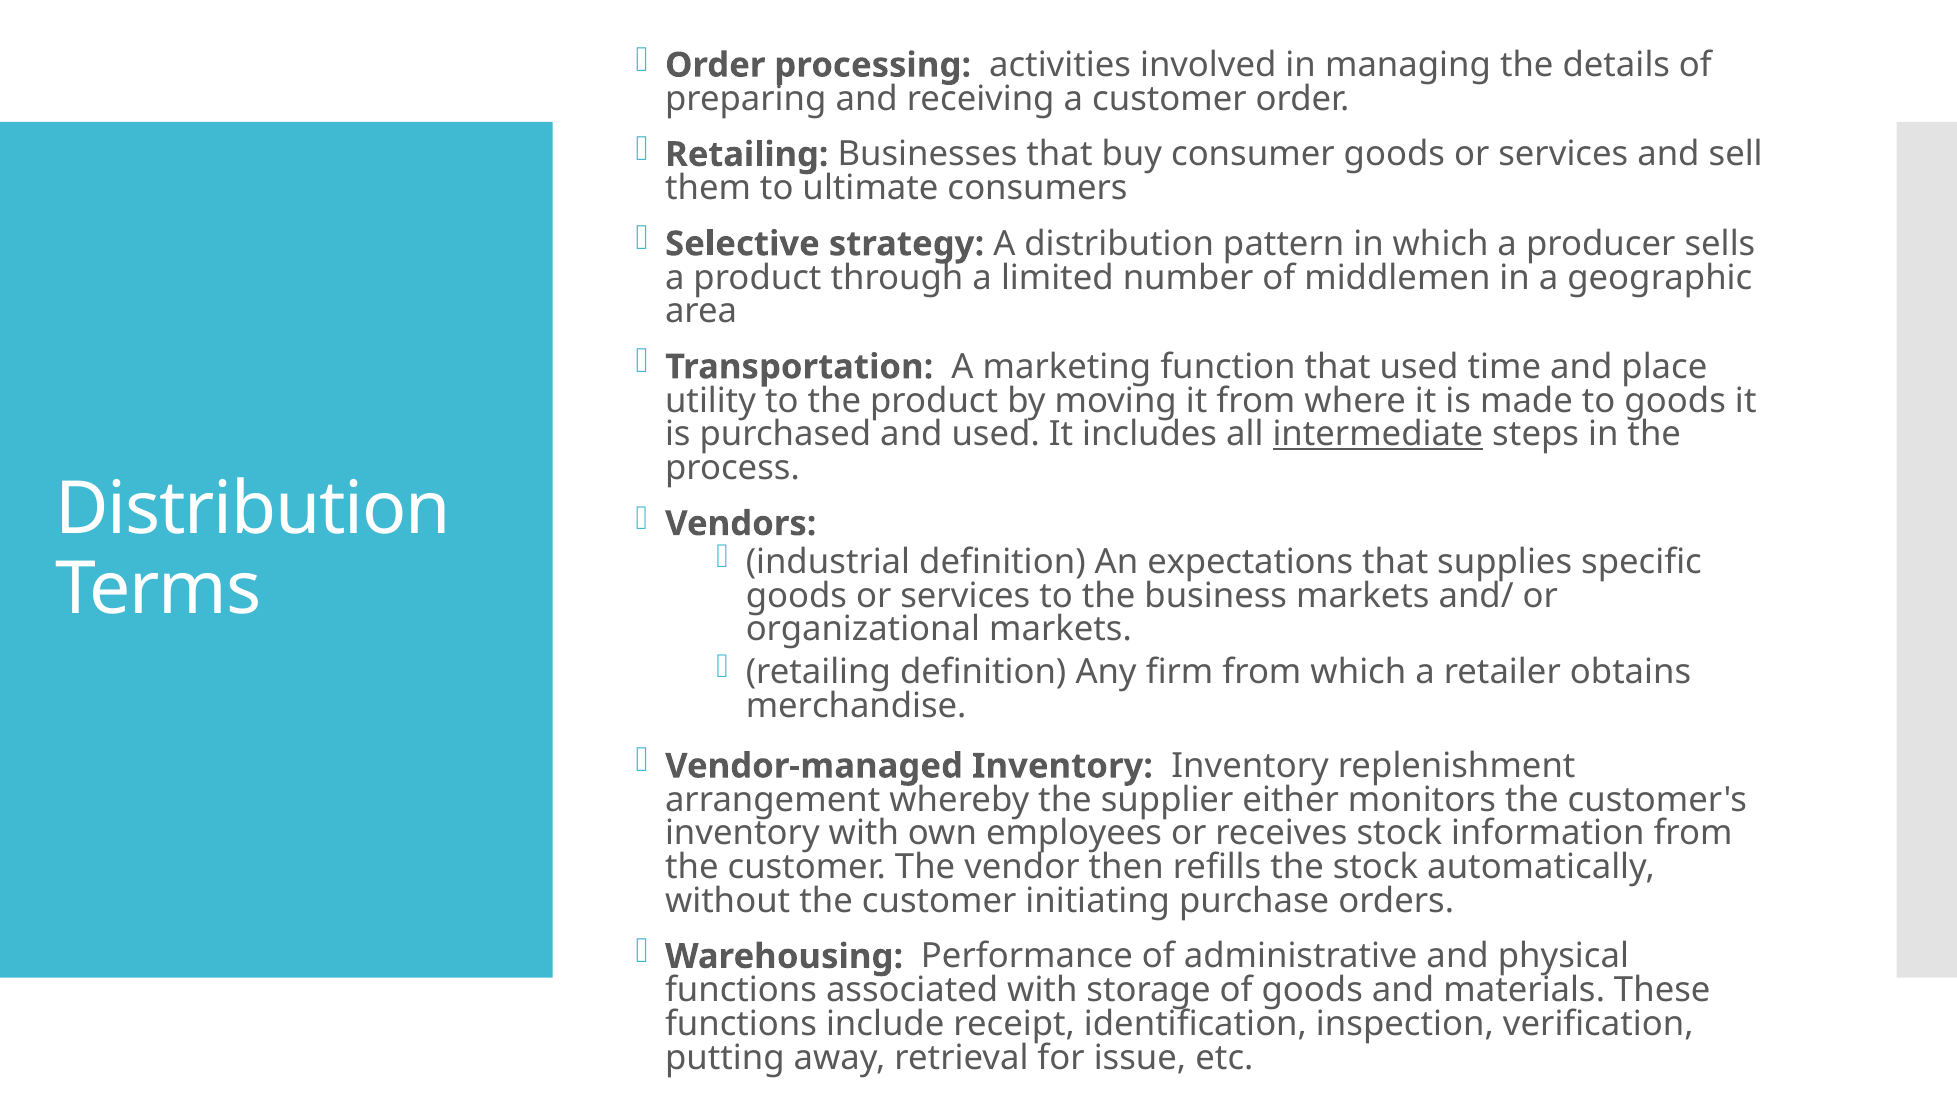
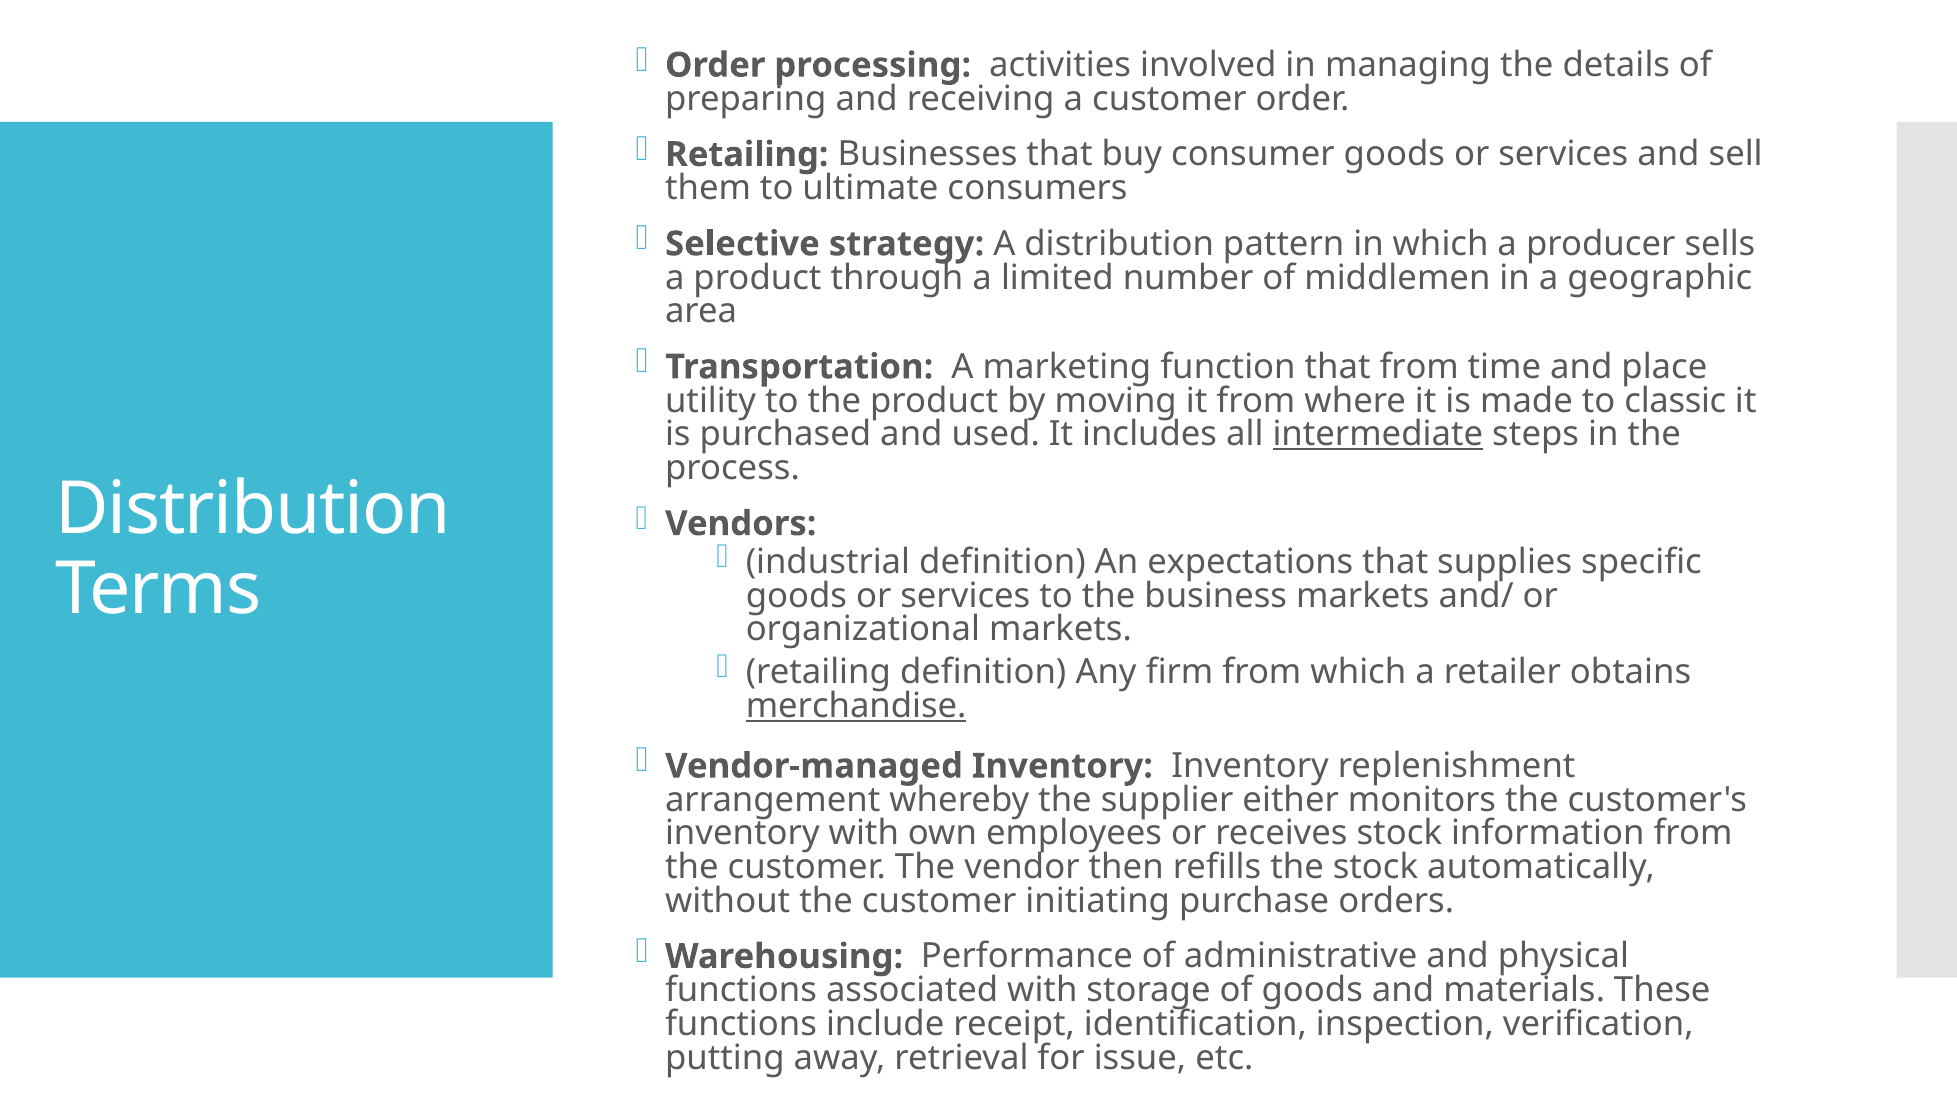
that used: used -> from (1419, 367)
to goods: goods -> classic (1675, 401)
merchandise underline: none -> present (856, 706)
